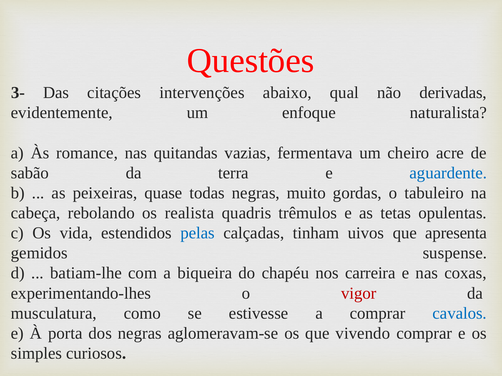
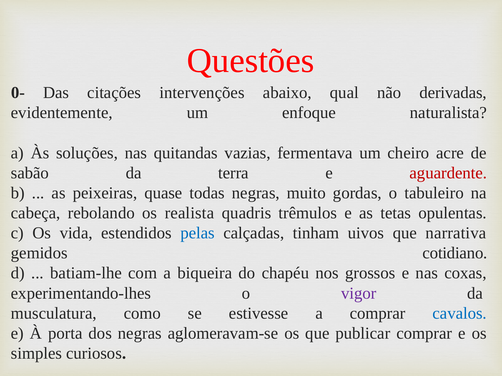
3-: 3- -> 0- (18, 93)
romance: romance -> soluções (87, 153)
aguardente colour: blue -> red (448, 173)
apresenta: apresenta -> narrativa (456, 233)
suspense: suspense -> cotidiano (455, 253)
carreira: carreira -> grossos (370, 274)
vigor colour: red -> purple (359, 294)
vivendo: vivendo -> publicar (363, 334)
